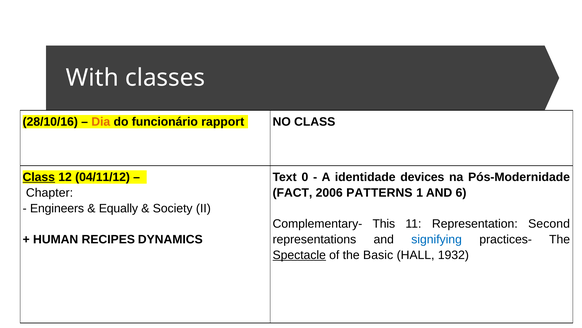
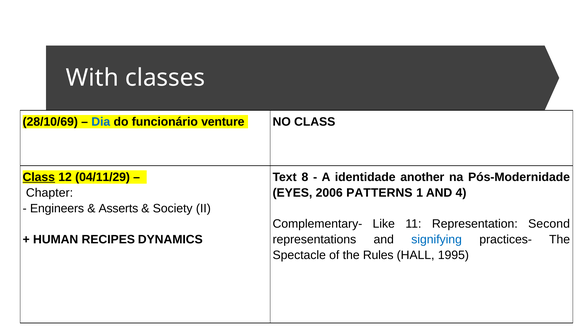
28/10/16: 28/10/16 -> 28/10/69 (50, 122)
Dia colour: orange -> blue (101, 122)
rapport: rapport -> venture (223, 122)
04/11/12: 04/11/12 -> 04/11/29 (103, 177)
0: 0 -> 8 (305, 177)
devices: devices -> another (422, 177)
FACT: FACT -> EYES (292, 192)
6: 6 -> 4 (461, 192)
Equally: Equally -> Asserts (118, 208)
This: This -> Like (384, 224)
Spectacle underline: present -> none (299, 255)
Basic: Basic -> Rules (378, 255)
1932: 1932 -> 1995 (453, 255)
